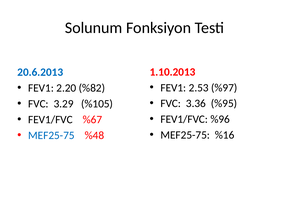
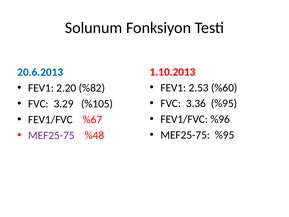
%97: %97 -> %60 (224, 88)
MEF25-75 %16: %16 -> %95 (225, 135)
MEF25-75 colour: blue -> purple (51, 135)
